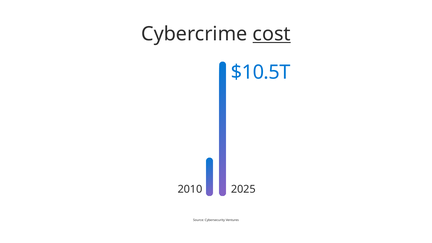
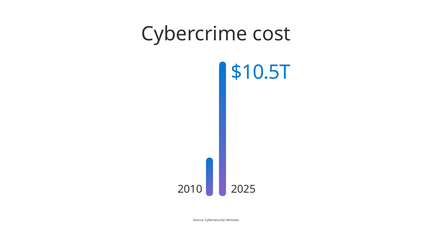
cost underline: present -> none (272, 34)
